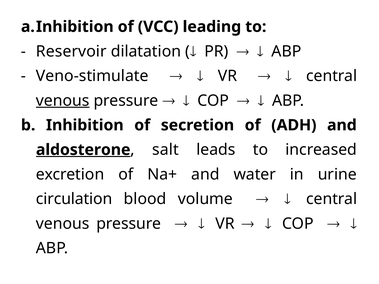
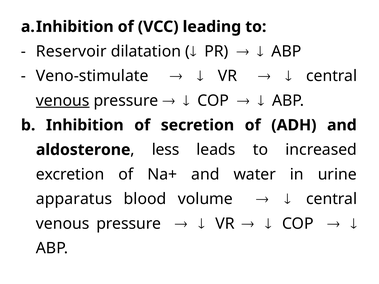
aldosterone underline: present -> none (83, 150)
salt: salt -> less (166, 150)
circulation: circulation -> apparatus (74, 199)
